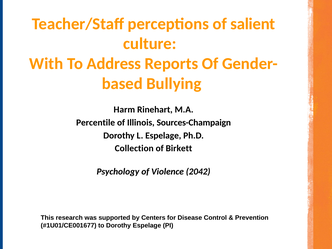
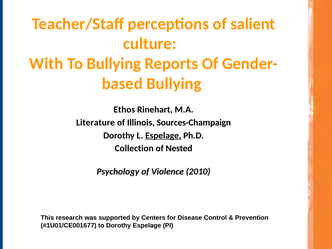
To Address: Address -> Bullying (114, 64)
Harm: Harm -> Ethos (124, 110)
Percentile: Percentile -> Literature (96, 123)
Espelage underline: none -> present (163, 136)
Birkett: Birkett -> Nested (179, 148)
2042: 2042 -> 2010 (198, 172)
